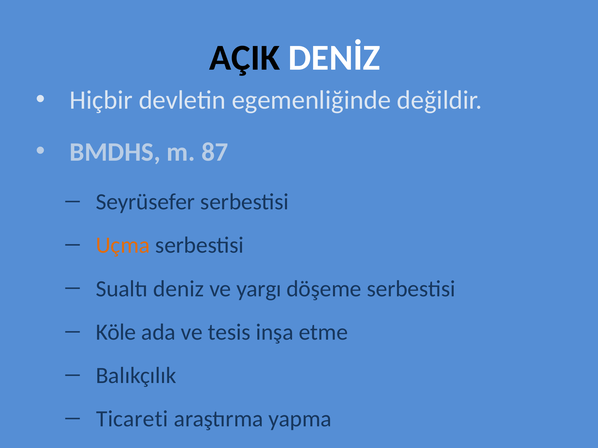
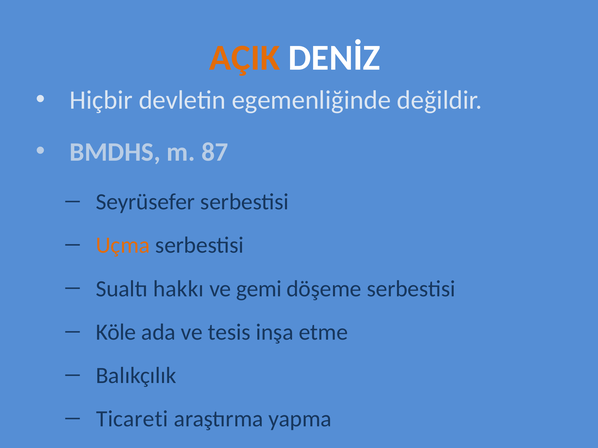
AÇIK colour: black -> orange (245, 58)
deniz: deniz -> hakkı (179, 289)
yargı: yargı -> gemi (259, 289)
